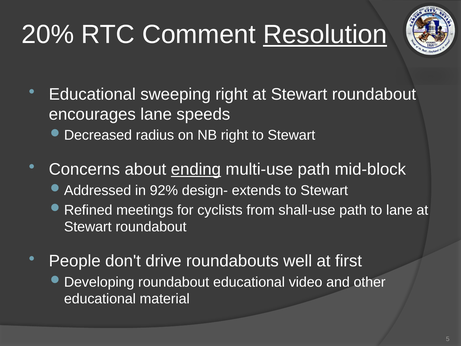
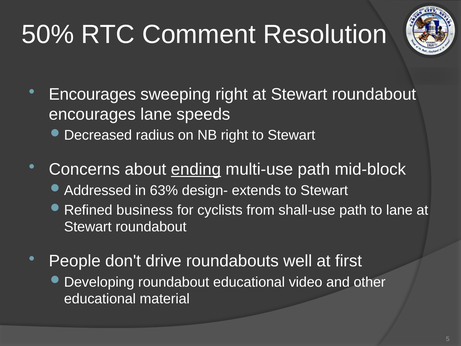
20%: 20% -> 50% (48, 34)
Resolution underline: present -> none (325, 34)
Educational: Educational -> Encourages (92, 94)
92%: 92% -> 63% (164, 190)
meetings: meetings -> business (145, 210)
